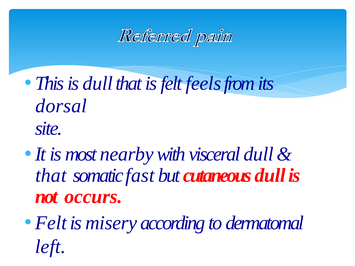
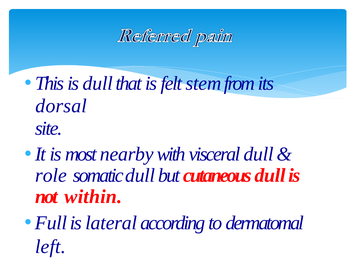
feels: feels -> stem (203, 84)
that: that -> role (51, 176)
somatic fast: fast -> dull (140, 176)
occurs: occurs -> within (93, 197)
Felt: Felt -> Full (51, 223)
misery: misery -> lateral (111, 223)
